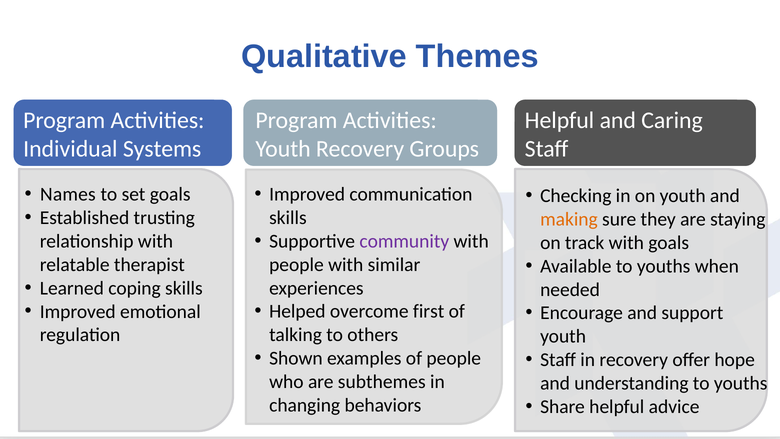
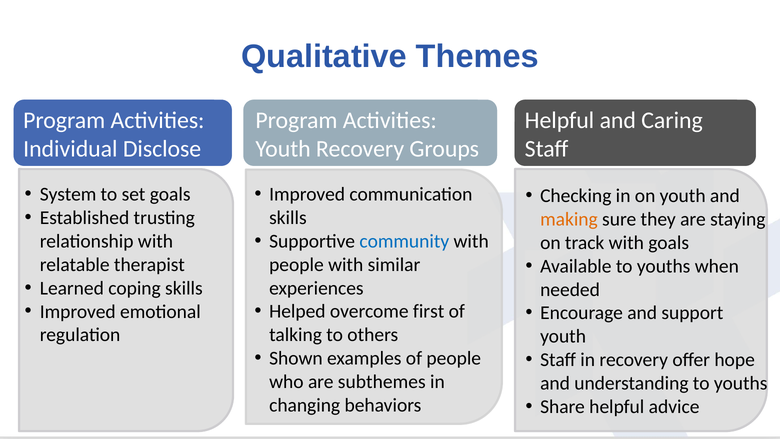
Systems: Systems -> Disclose (162, 149)
Names: Names -> System (68, 194)
community colour: purple -> blue (404, 241)
